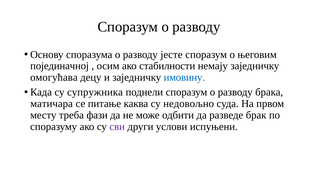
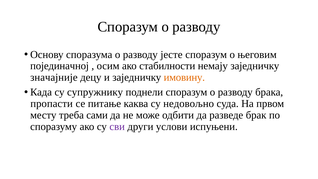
омогућава: омогућава -> значајније (54, 77)
имовину colour: blue -> orange (184, 77)
супружника: супружника -> супружнику (95, 92)
матичара: матичара -> пропасти (52, 104)
фази: фази -> сами (97, 115)
